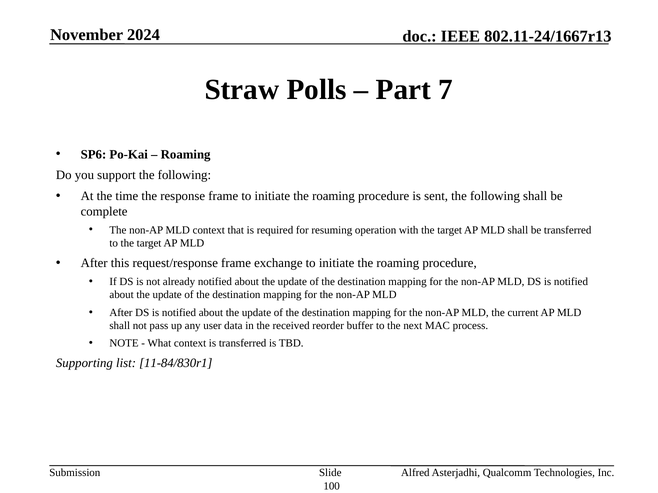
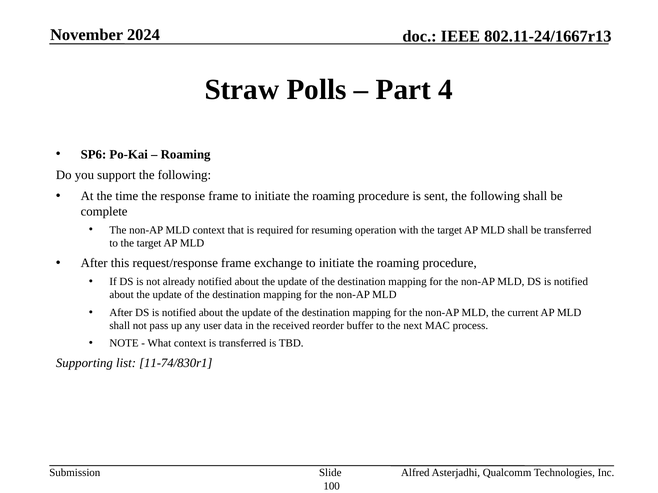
7: 7 -> 4 (446, 90)
11-84/830r1: 11-84/830r1 -> 11-74/830r1 (176, 364)
